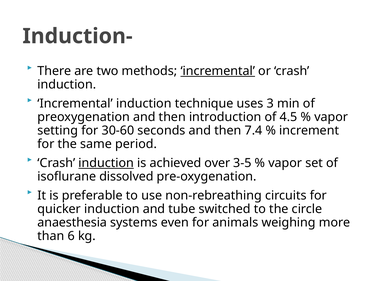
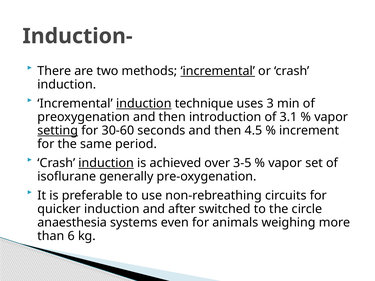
induction underline: none -> present (144, 104)
4.5: 4.5 -> 3.1 (289, 117)
setting underline: none -> present (58, 131)
7.4: 7.4 -> 4.5 (253, 131)
dissolved: dissolved -> generally (126, 177)
tube: tube -> after (182, 209)
